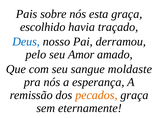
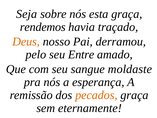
Pais: Pais -> Seja (27, 14)
escolhido: escolhido -> rendemos (43, 27)
Deus colour: blue -> orange (26, 41)
Amor: Amor -> Entre (81, 54)
